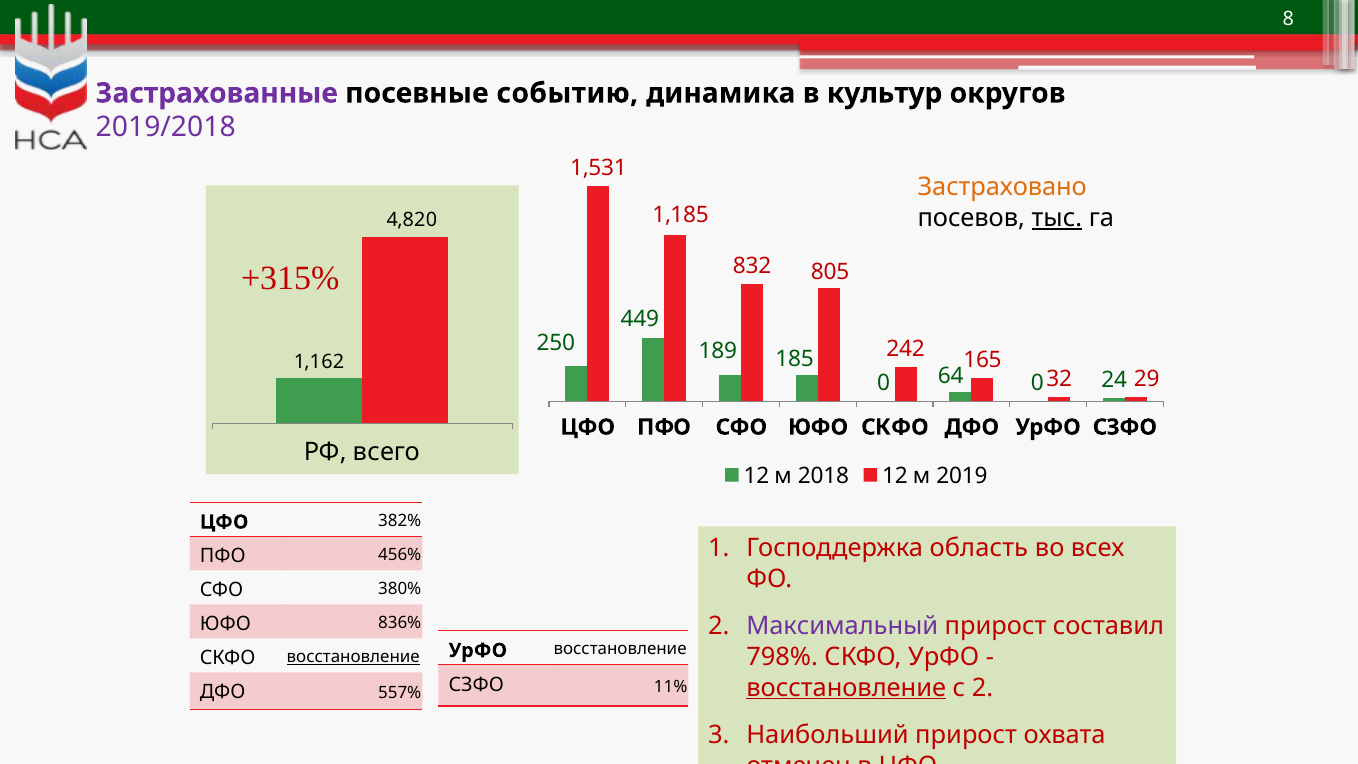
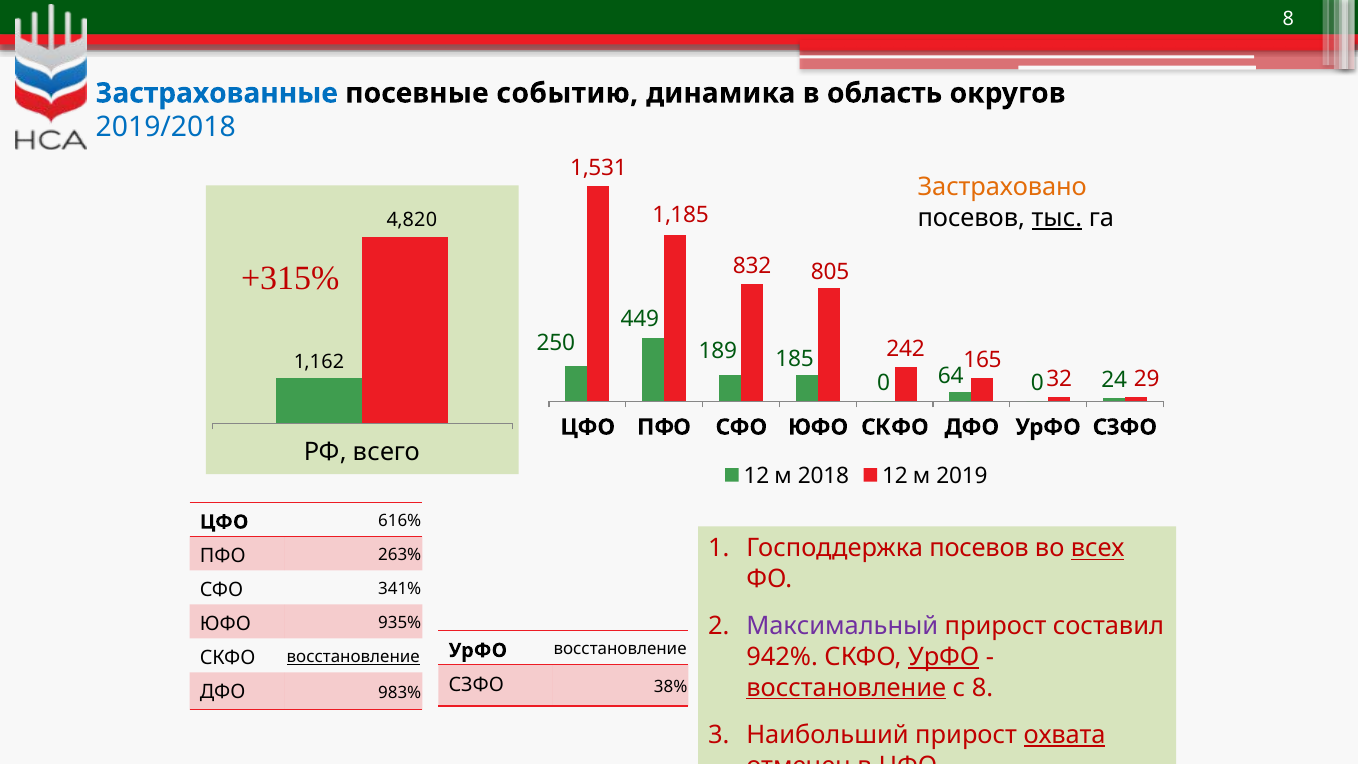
Застрахованные colour: purple -> blue (217, 93)
культур: культур -> область (885, 93)
2019/2018 colour: purple -> blue (166, 127)
382%: 382% -> 616% (400, 521)
Господдержка область: область -> посевов (979, 548)
всех underline: none -> present (1098, 548)
456%: 456% -> 263% (400, 555)
380%: 380% -> 341% (400, 589)
836%: 836% -> 935% (400, 623)
798%: 798% -> 942% (782, 657)
УрФО underline: none -> present (944, 657)
11%: 11% -> 38% (671, 687)
с 2: 2 -> 8 (983, 687)
557%: 557% -> 983% (400, 692)
охвата underline: none -> present (1065, 735)
